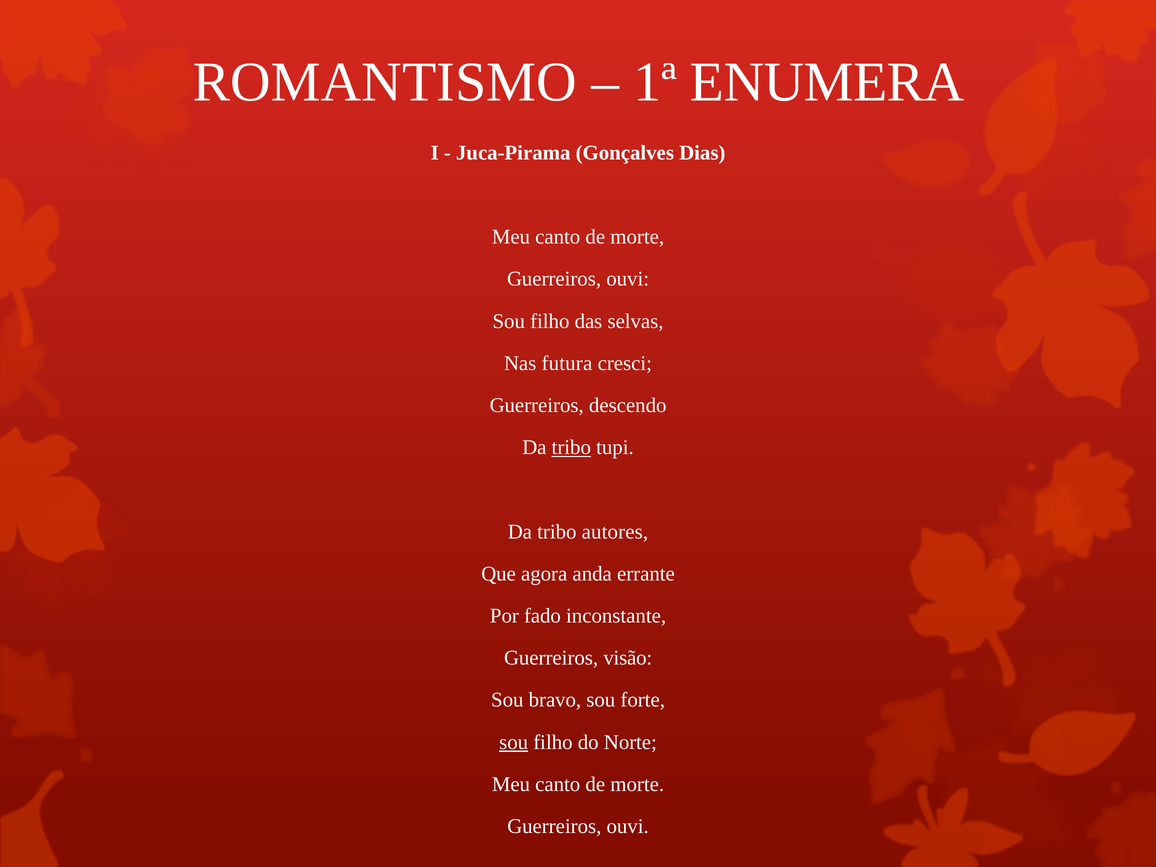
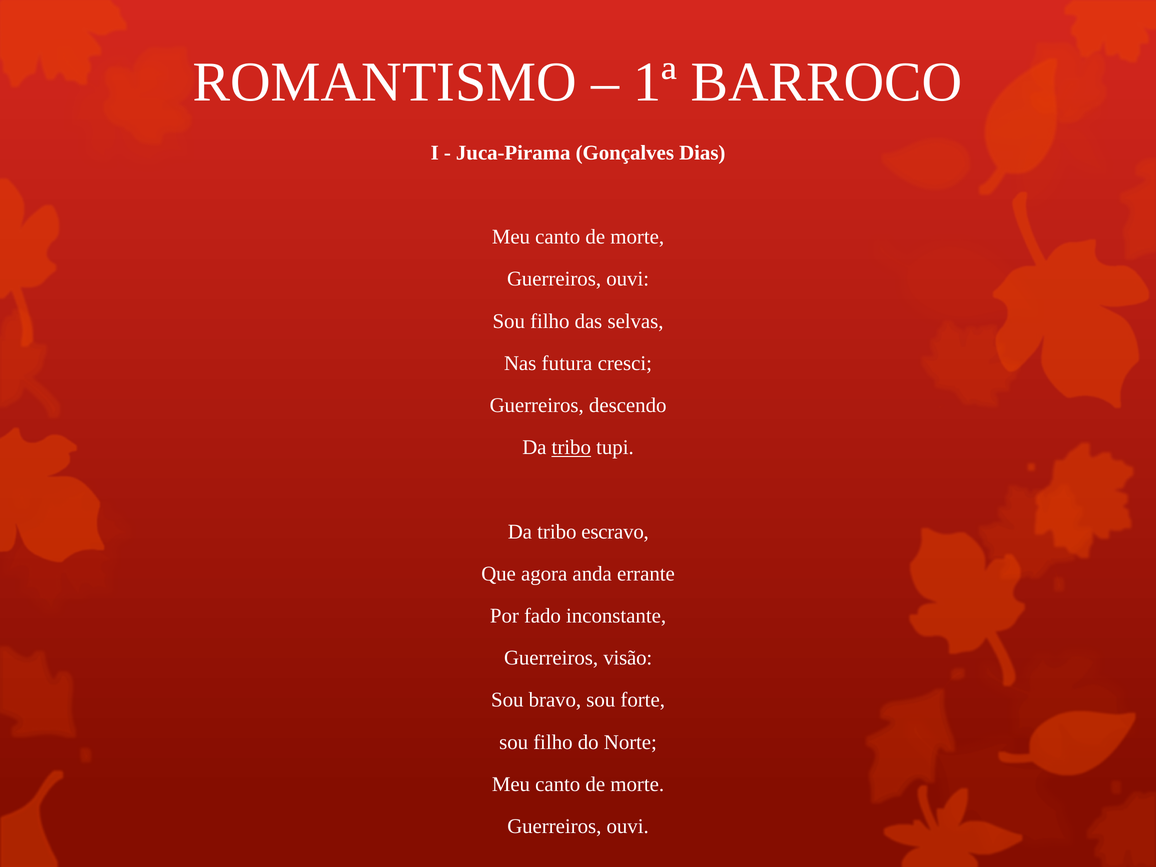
ENUMERA: ENUMERA -> BARROCO (827, 82)
autores: autores -> escravo (615, 532)
sou underline: present -> none (514, 742)
